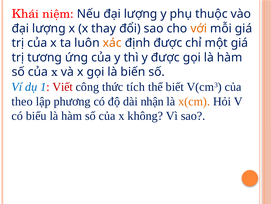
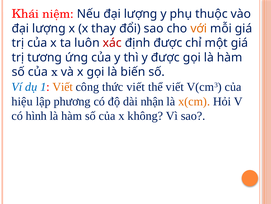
xác colour: orange -> red (112, 43)
Viết colour: red -> orange (63, 87)
thức tích: tích -> viết (136, 87)
thể biết: biết -> viết (175, 87)
theo: theo -> hiệu (22, 101)
biểu: biểu -> hình (36, 116)
